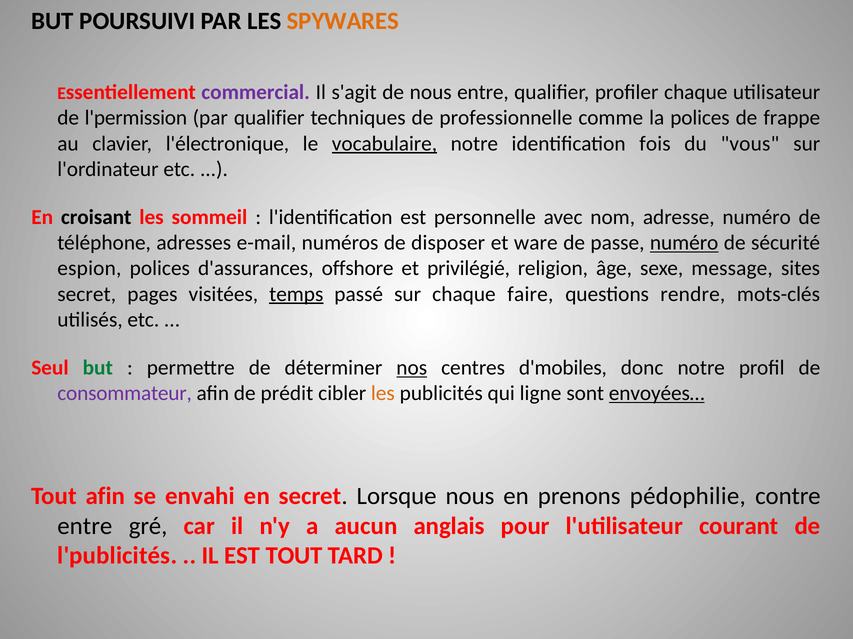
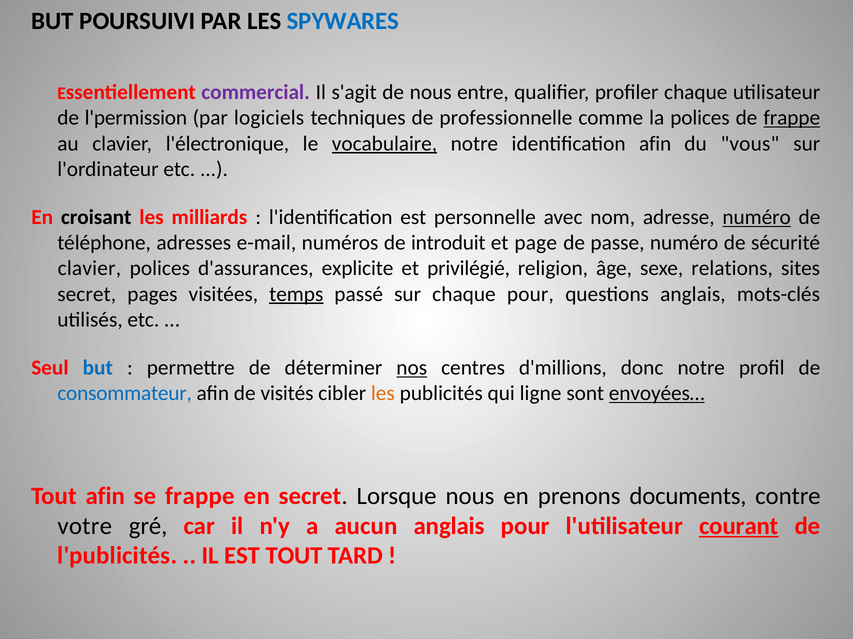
SPYWARES colour: orange -> blue (343, 21)
par qualifier: qualifier -> logiciels (269, 118)
frappe underline: none -> present (792, 118)
identification fois: fois -> afin (655, 144)
sommeil: sommeil -> milliards (209, 218)
numéro underline: none -> present (757, 218)
disposer: disposer -> introduit (448, 243)
ware: ware -> page (536, 243)
numéro underline: present -> none (684, 243)
espion: espion -> clavier (89, 269)
offshore: offshore -> explicite (358, 269)
message: message -> relations (732, 269)
chaque faire: faire -> pour (530, 294)
questions rendre: rendre -> anglais (693, 294)
but colour: green -> blue (98, 368)
d'mobiles: d'mobiles -> d'millions (563, 368)
consommateur colour: purple -> blue (125, 394)
prédit: prédit -> visités (287, 394)
se envahi: envahi -> frappe (200, 497)
pédophilie: pédophilie -> documents (688, 497)
entre: entre -> votre (85, 527)
courant underline: none -> present (739, 527)
